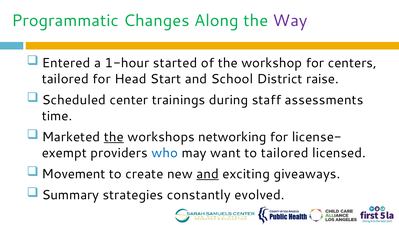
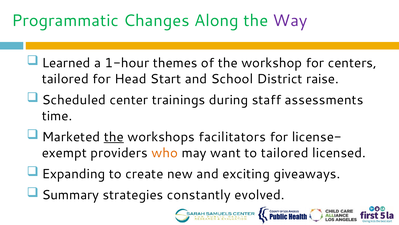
Entered: Entered -> Learned (66, 63)
started: started -> themes (175, 63)
networking: networking -> facilitators (232, 137)
who colour: blue -> orange (165, 153)
Movement: Movement -> Expanding (74, 174)
and underline: present -> none (208, 174)
